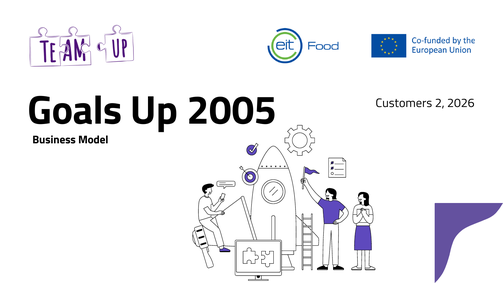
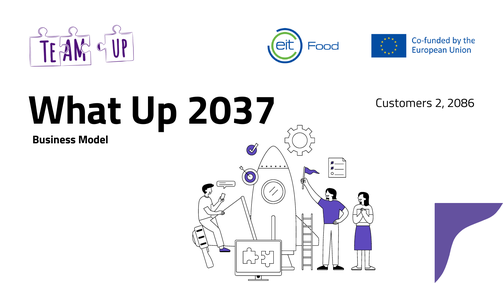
Goals: Goals -> What (75, 110)
2005: 2005 -> 2037 (232, 110)
2026: 2026 -> 2086 (461, 103)
